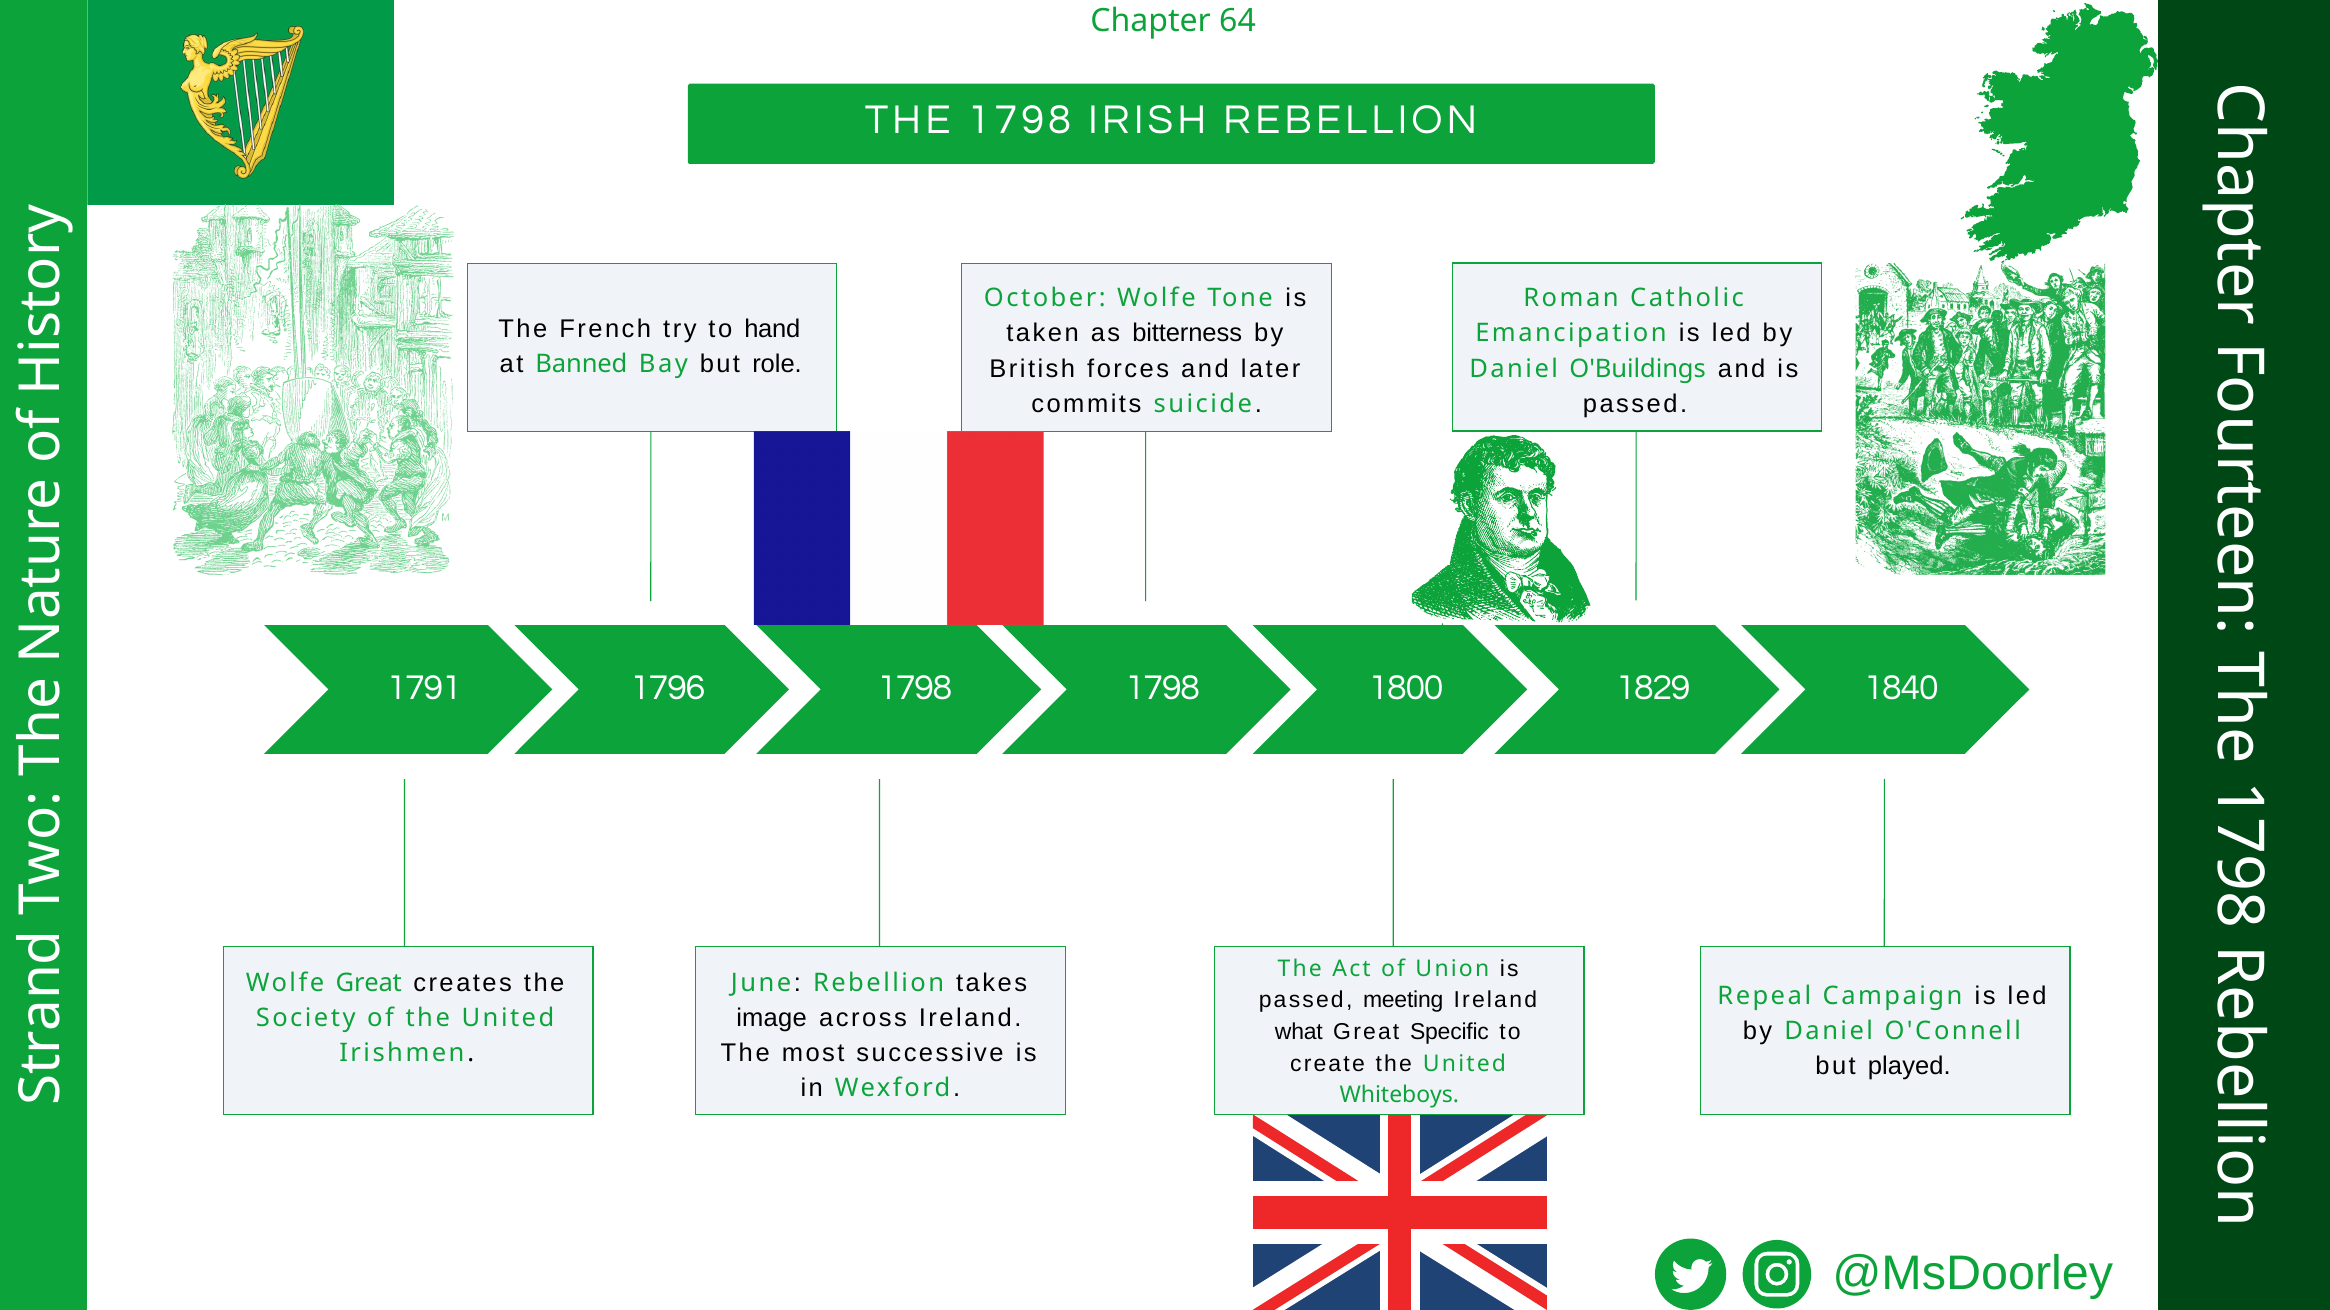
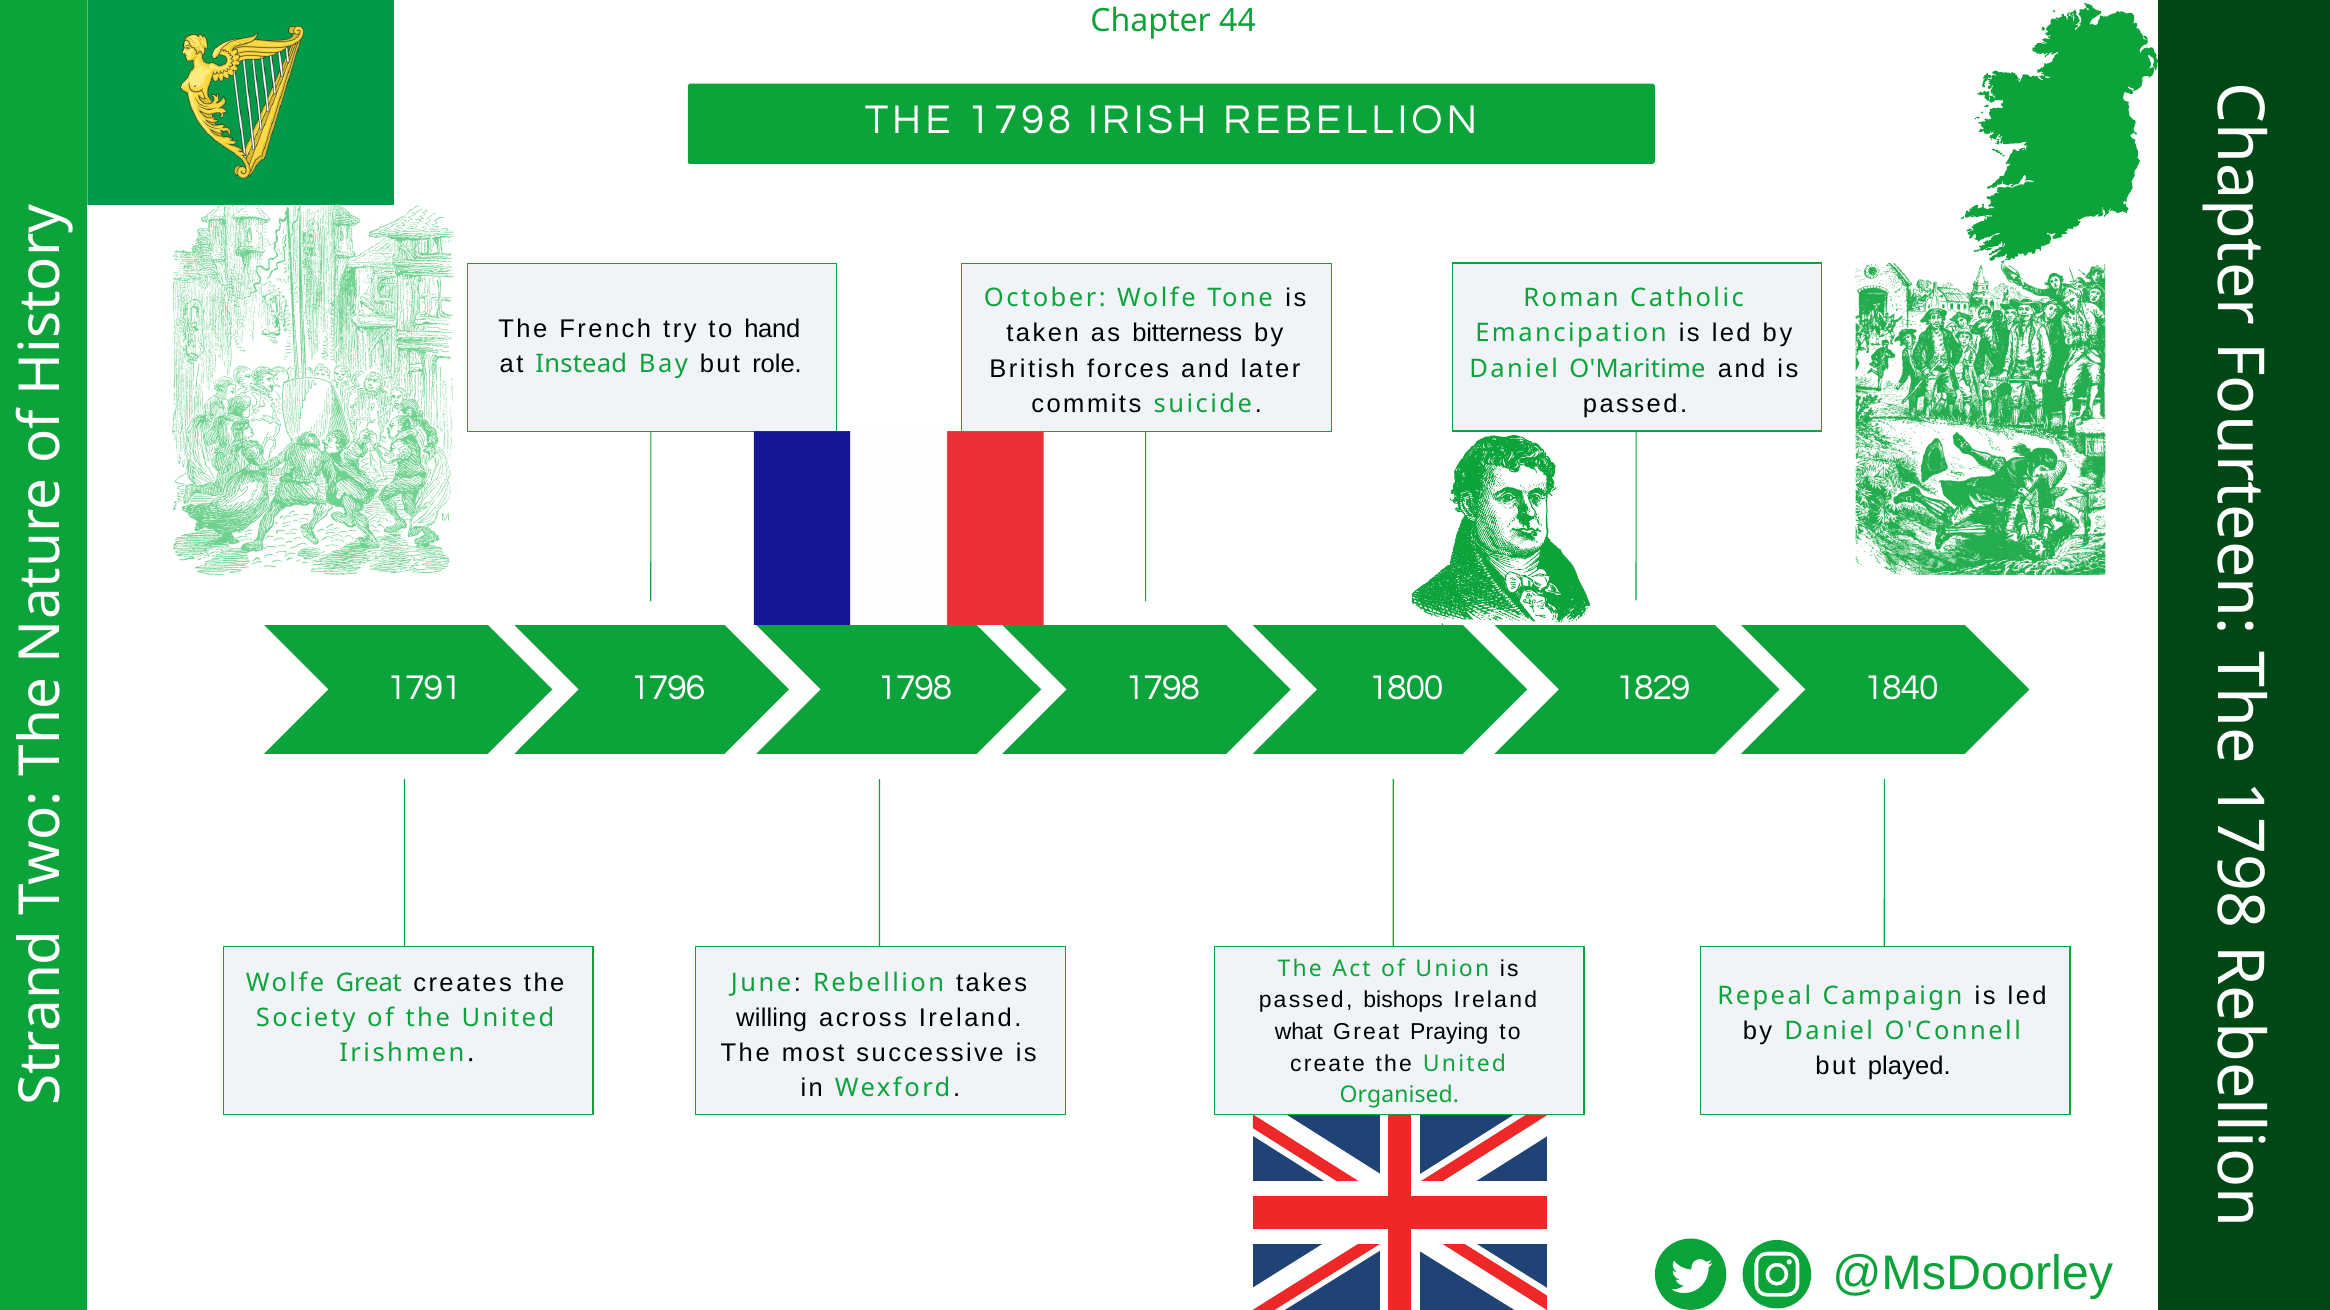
64: 64 -> 44 (1237, 21)
Banned: Banned -> Instead (581, 365)
O'Buildings: O'Buildings -> O'Maritime (1638, 369)
meeting: meeting -> bishops (1403, 1001)
image: image -> willing (772, 1018)
Specific: Specific -> Praying (1449, 1032)
Whiteboys: Whiteboys -> Organised (1399, 1096)
